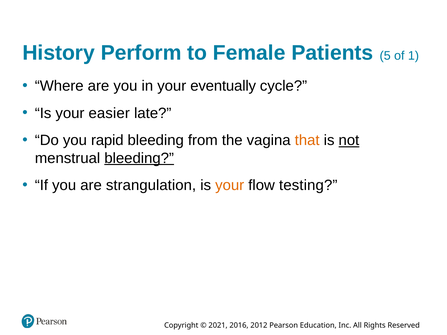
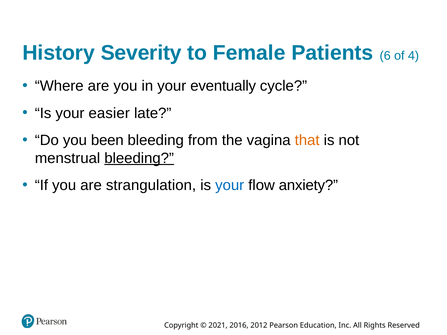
Perform: Perform -> Severity (141, 53)
5: 5 -> 6 (385, 56)
1: 1 -> 4 (413, 56)
rapid: rapid -> been (107, 140)
not underline: present -> none (349, 140)
your colour: orange -> blue (230, 186)
testing: testing -> anxiety (308, 186)
